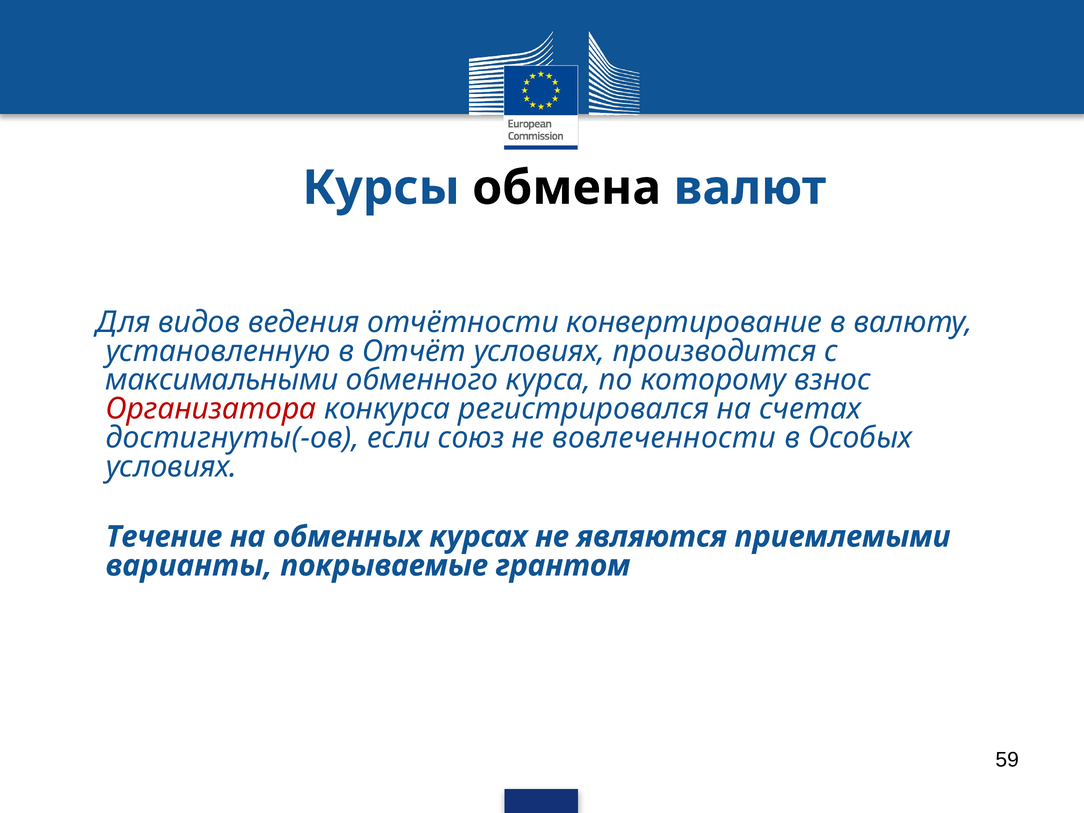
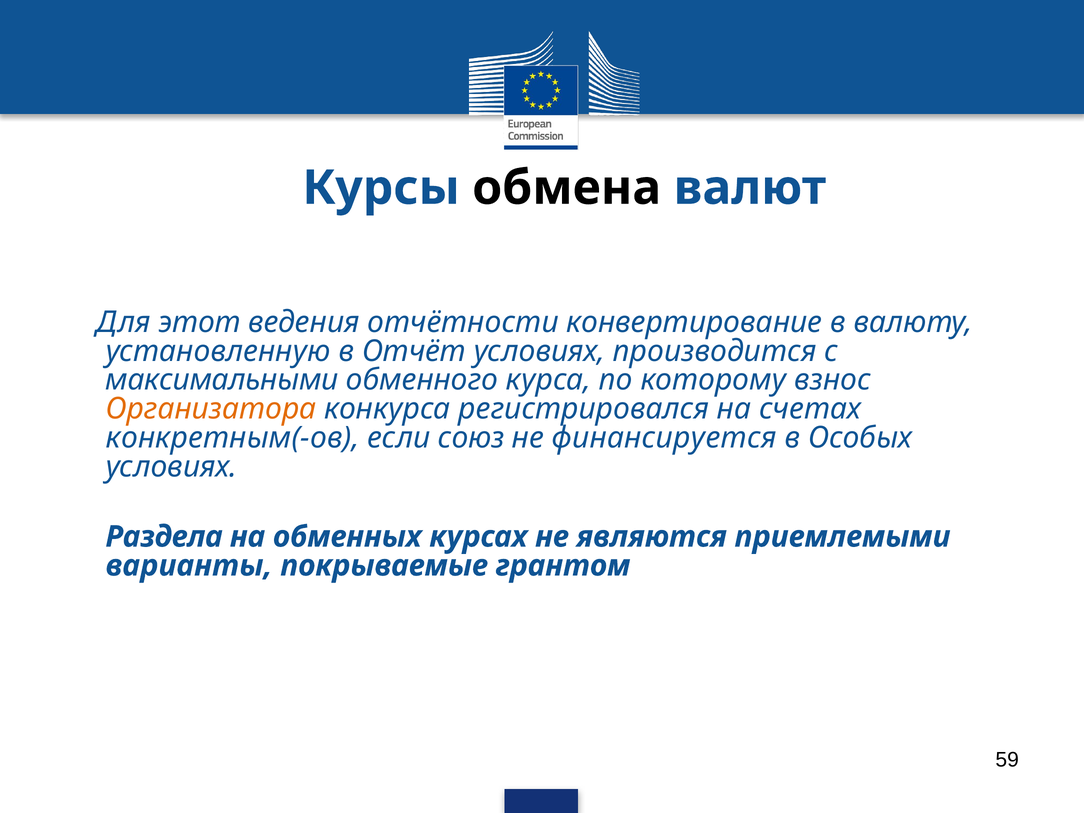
видов: видов -> этот (199, 322)
Организатора colour: red -> orange (211, 409)
достигнуты(-ов: достигнуты(-ов -> конкретным(-ов (233, 438)
вовлеченности: вовлеченности -> финансируется (664, 438)
Течение: Течение -> Раздела (164, 537)
